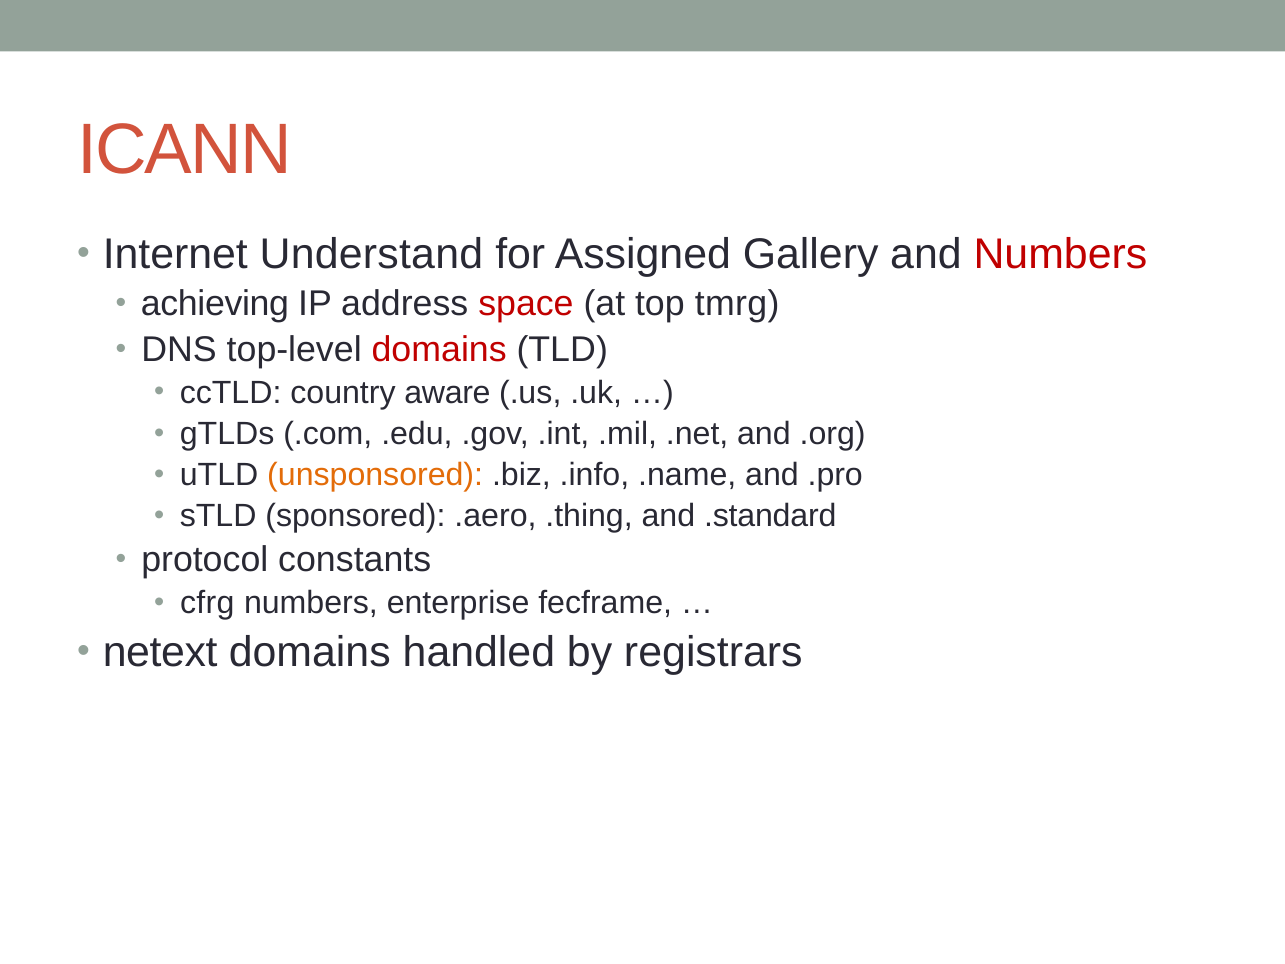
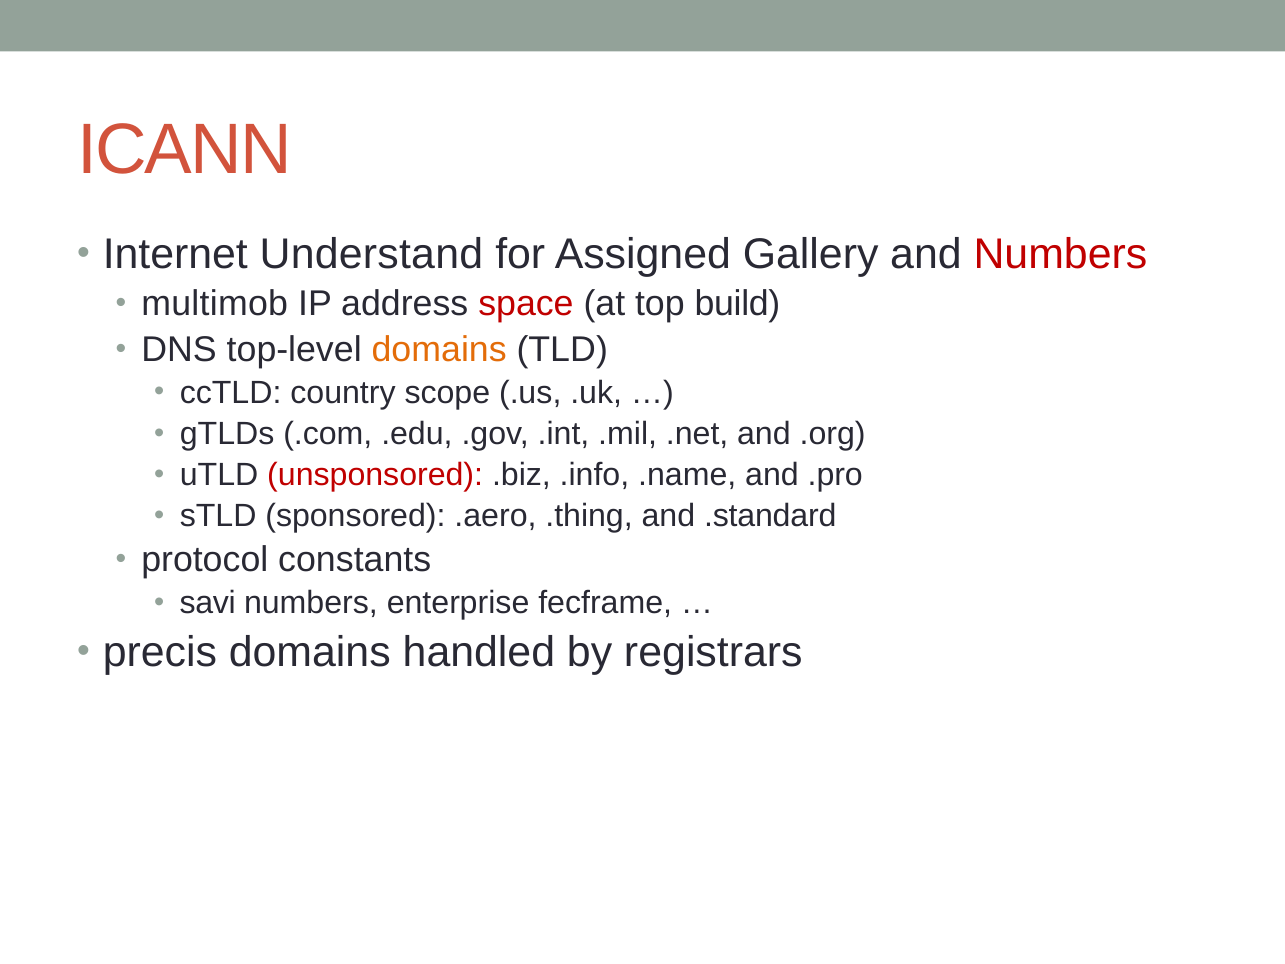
achieving: achieving -> multimob (215, 304)
tmrg: tmrg -> build (737, 304)
domains colour: red -> orange (439, 350)
aware: aware -> scope (447, 393)
unsponsored colour: orange -> red (375, 475)
cfrg: cfrg -> savi (208, 603)
netext: netext -> precis (160, 652)
